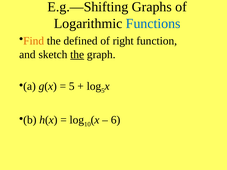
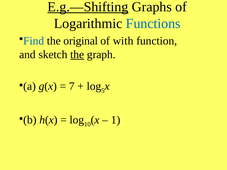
E.g.—Shifting underline: none -> present (88, 7)
Find colour: orange -> blue (34, 41)
defined: defined -> original (81, 41)
right: right -> with (123, 41)
5: 5 -> 7 (72, 86)
6: 6 -> 1 (116, 120)
